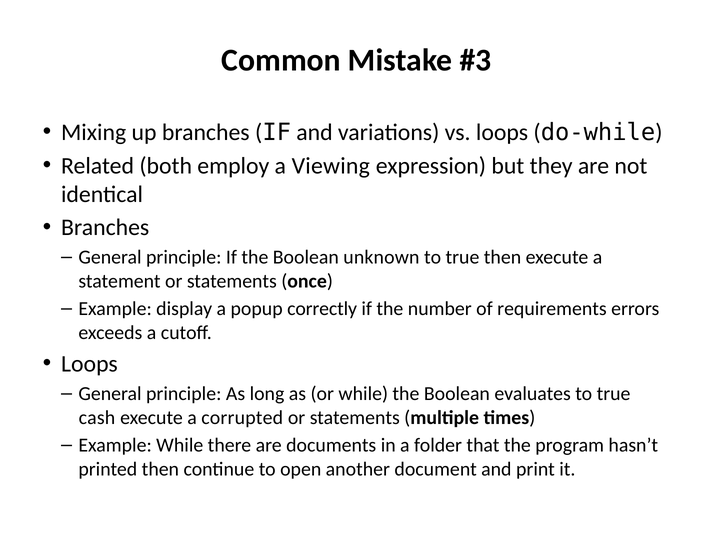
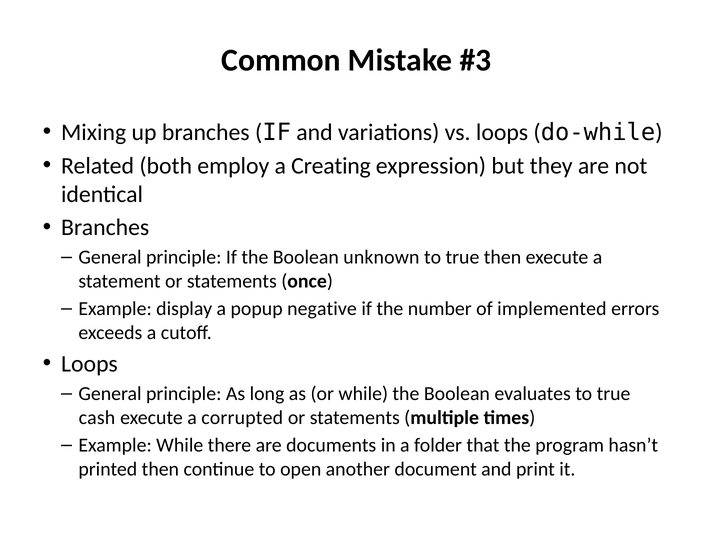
Viewing: Viewing -> Creating (331, 166)
correctly: correctly -> negative (322, 309)
requirements: requirements -> implemented (552, 309)
